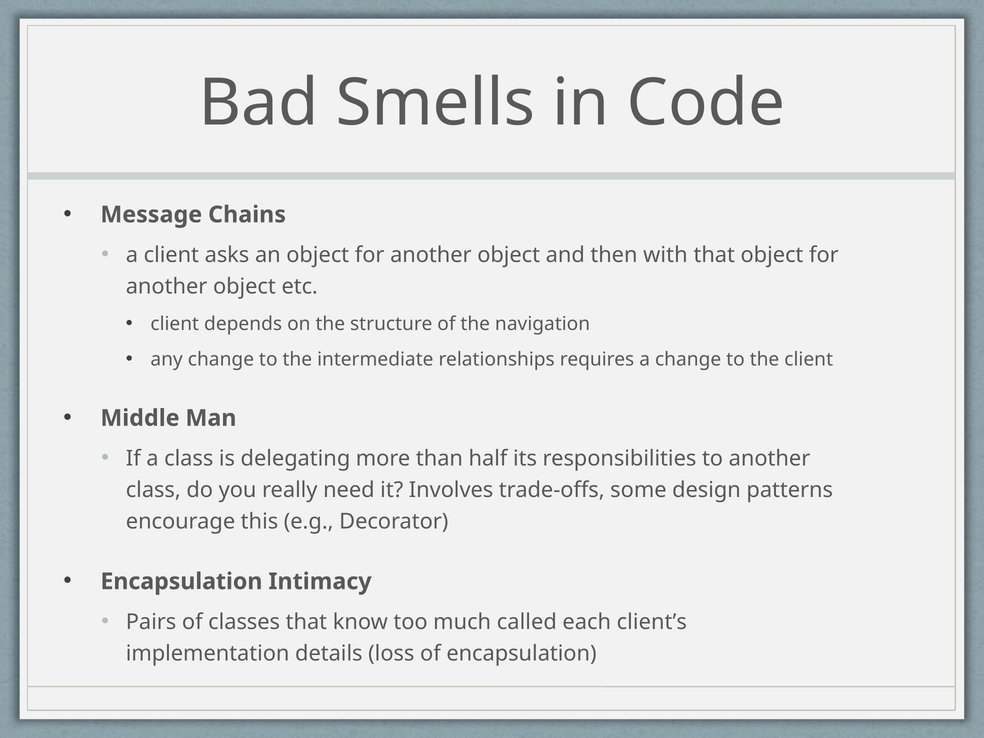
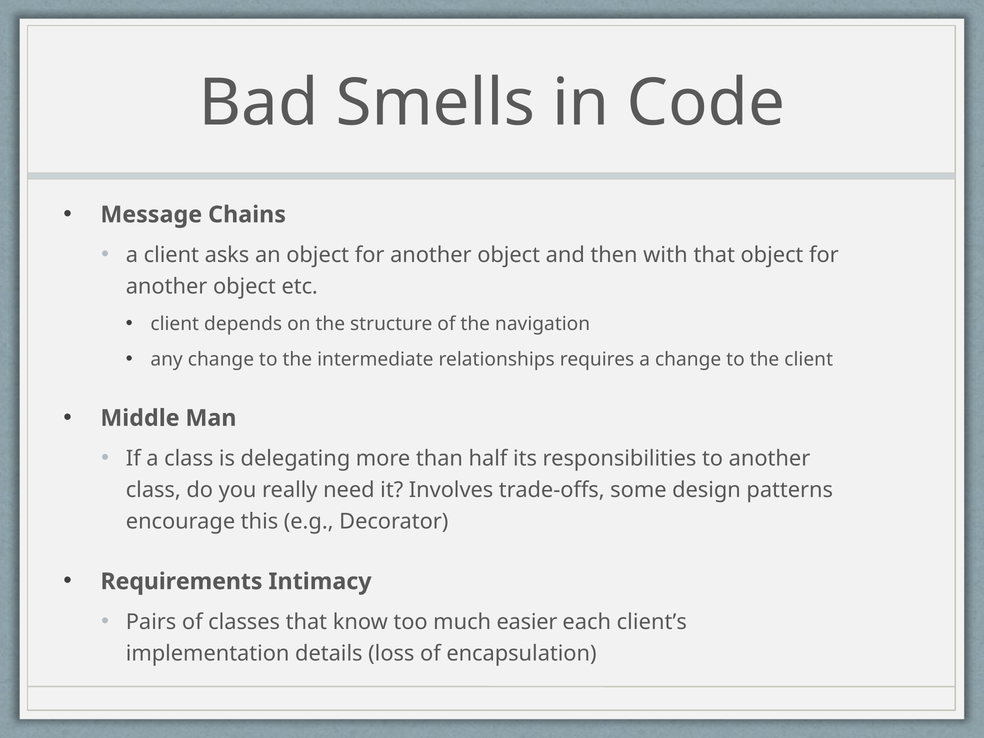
Encapsulation: Encapsulation -> Requirements (181, 582)
called: called -> easier (527, 622)
